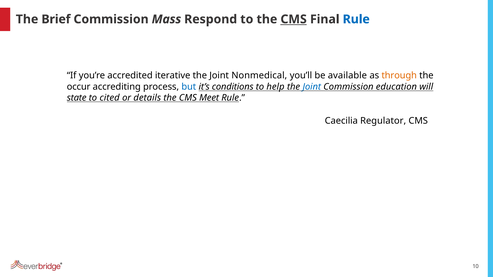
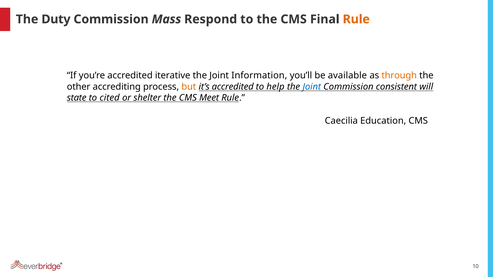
Brief: Brief -> Duty (56, 19)
CMS underline: present -> none (294, 19)
Rule colour: blue -> orange (356, 19)
Nonmedical: Nonmedical -> Information (259, 76)
occur: occur -> other (79, 87)
but colour: blue -> orange (189, 87)
it’s conditions: conditions -> accredited (233, 87)
education: education -> consistent (396, 87)
details: details -> shelter (147, 98)
Regulator: Regulator -> Education (383, 121)
